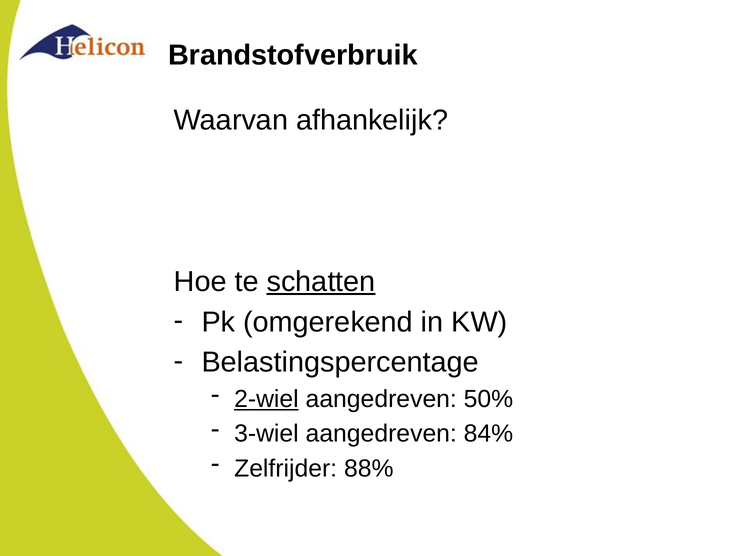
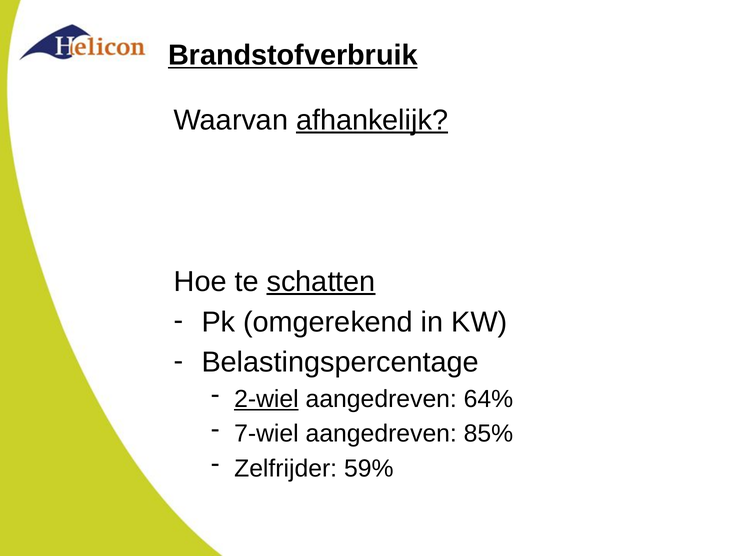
Brandstofverbruik underline: none -> present (293, 55)
afhankelijk underline: none -> present (372, 120)
50%: 50% -> 64% (488, 400)
3-wiel: 3-wiel -> 7-wiel (266, 434)
84%: 84% -> 85% (488, 434)
88%: 88% -> 59% (369, 469)
